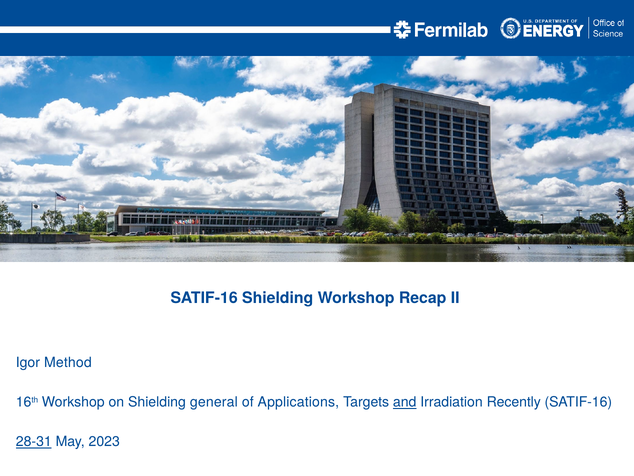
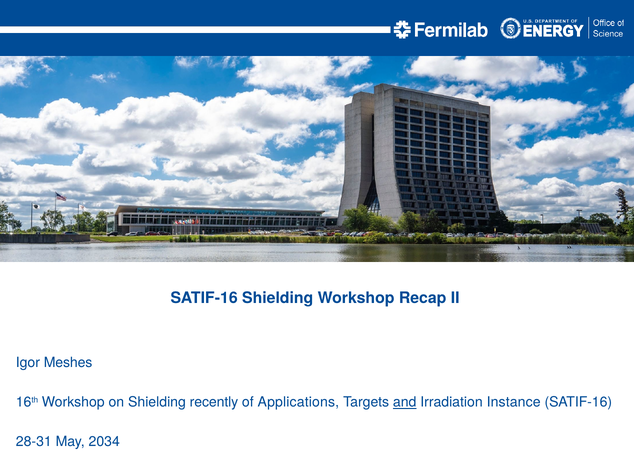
Method: Method -> Meshes (68, 362)
general: general -> recently (214, 402)
Recently: Recently -> Instance (514, 402)
28-31 underline: present -> none (34, 441)
2023: 2023 -> 2034 (104, 441)
